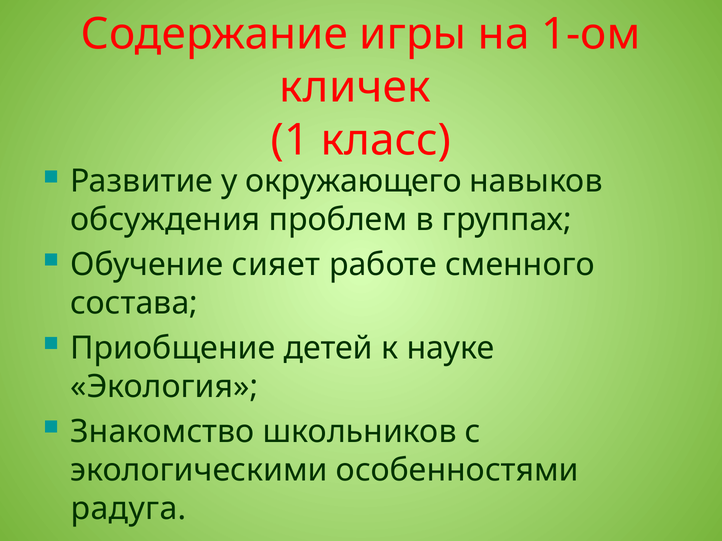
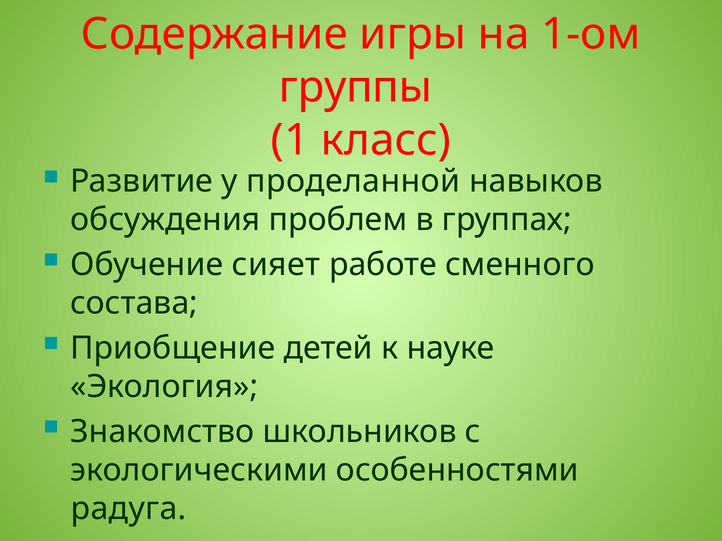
кличек: кличек -> группы (355, 87)
окружающего: окружающего -> проделанной (353, 182)
